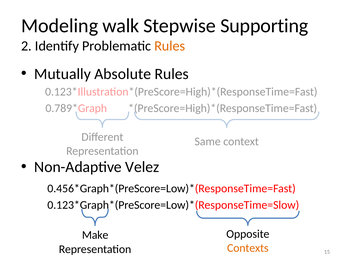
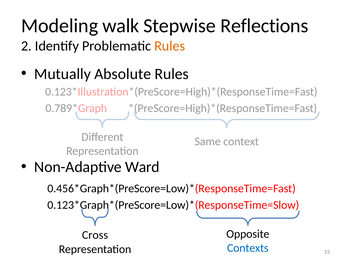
Supporting: Supporting -> Reflections (264, 26)
Velez: Velez -> Ward (142, 166)
Make: Make -> Cross (95, 234)
Contexts colour: orange -> blue (248, 247)
